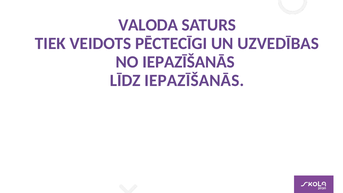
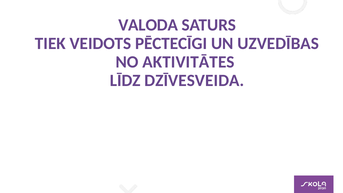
NO IEPAZĪŠANĀS: IEPAZĪŠANĀS -> AKTIVITĀTES (188, 62)
LĪDZ IEPAZĪŠANĀS: IEPAZĪŠANĀS -> DZĪVESVEIDA (194, 81)
